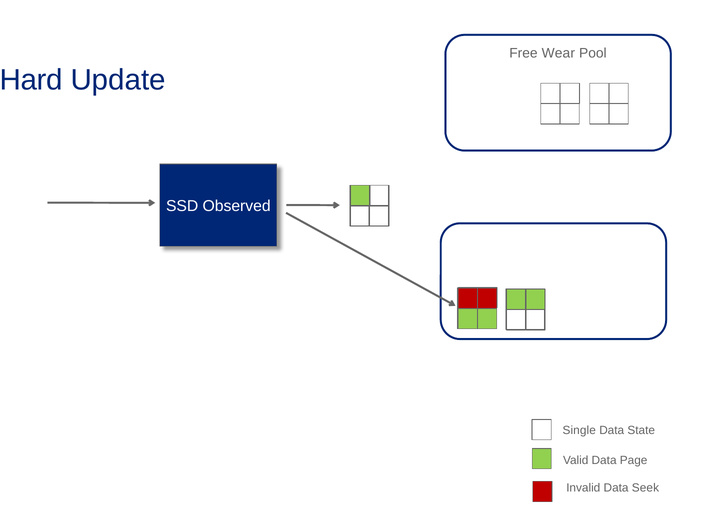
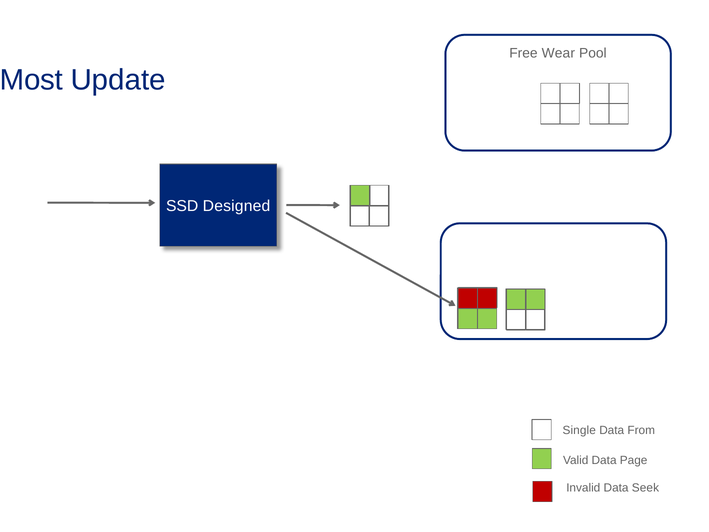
Hard: Hard -> Most (31, 80)
Observed: Observed -> Designed (237, 206)
State: State -> From (641, 430)
